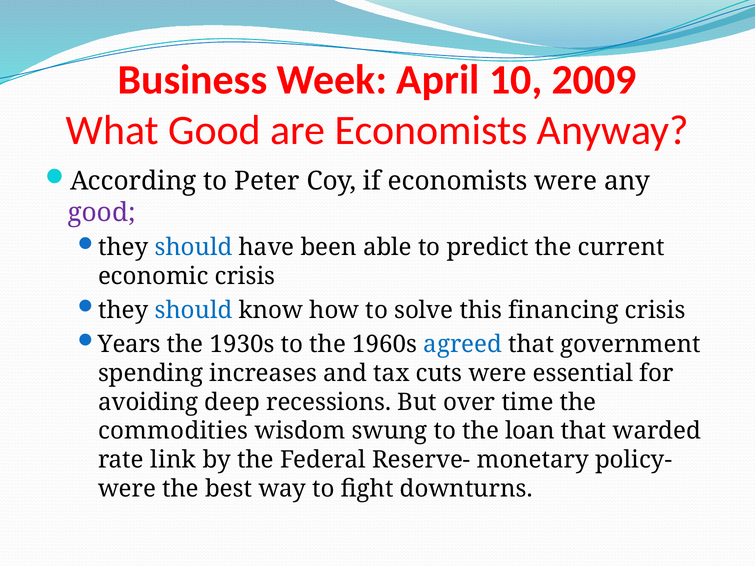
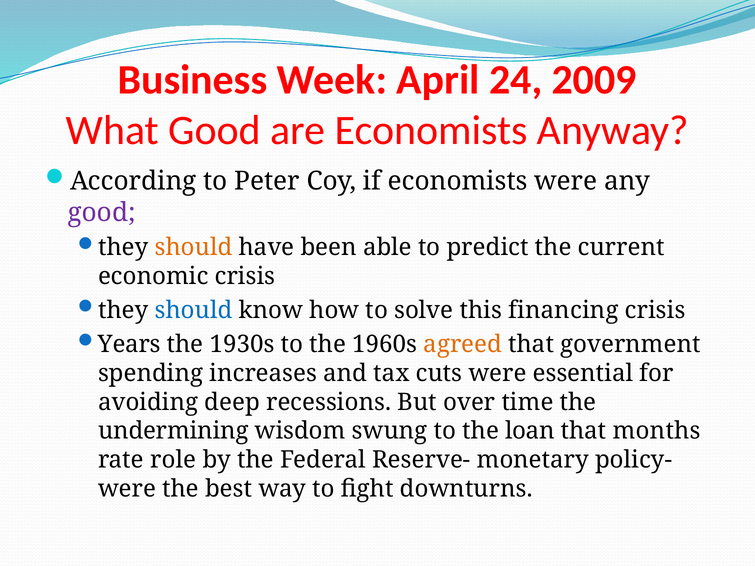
10: 10 -> 24 (516, 80)
should colour: blue -> orange (193, 248)
agreed colour: blue -> orange (463, 344)
commodities: commodities -> undermining (173, 431)
warded: warded -> months (657, 431)
link: link -> role (173, 460)
